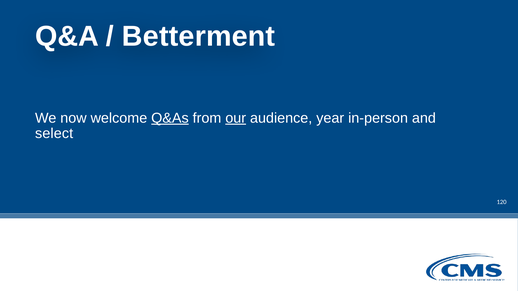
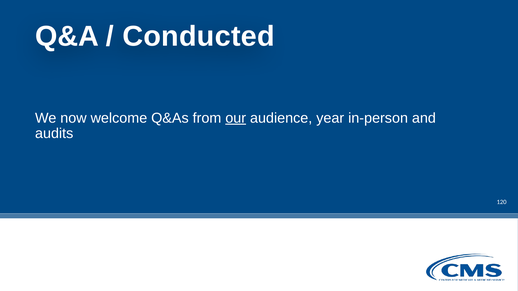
Betterment: Betterment -> Conducted (199, 36)
Q&As underline: present -> none (170, 118)
select: select -> audits (54, 134)
